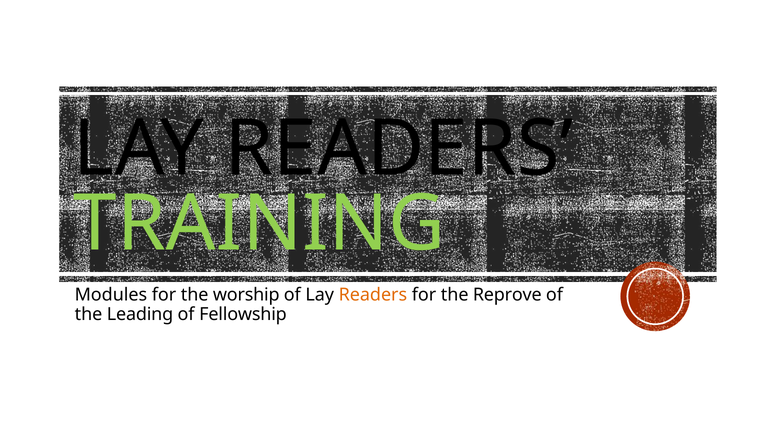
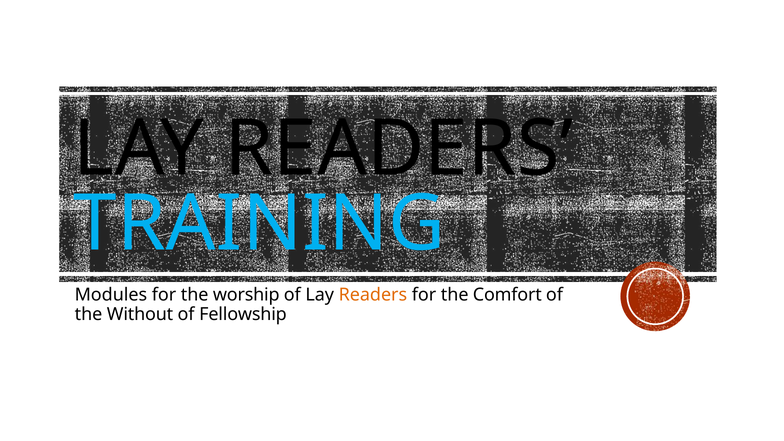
TRAINING colour: light green -> light blue (259, 224)
Reprove: Reprove -> Comfort (507, 295)
Leading: Leading -> Without (140, 314)
